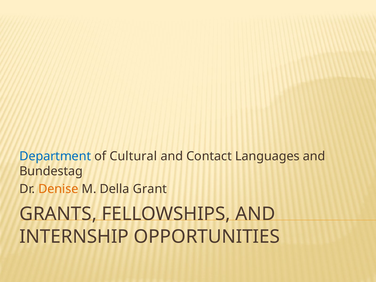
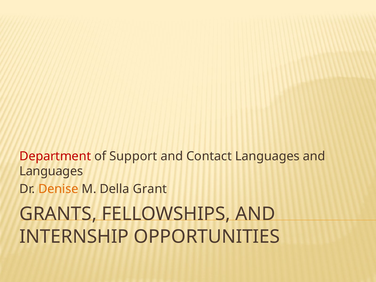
Department colour: blue -> red (55, 156)
Cultural: Cultural -> Support (133, 156)
Bundestag: Bundestag -> Languages (51, 171)
